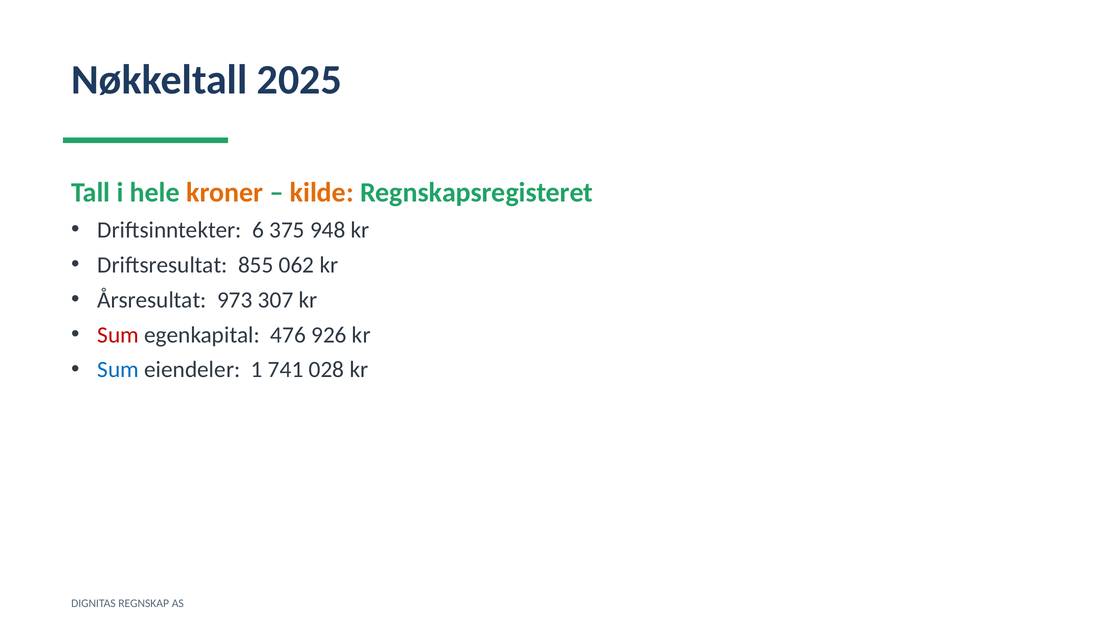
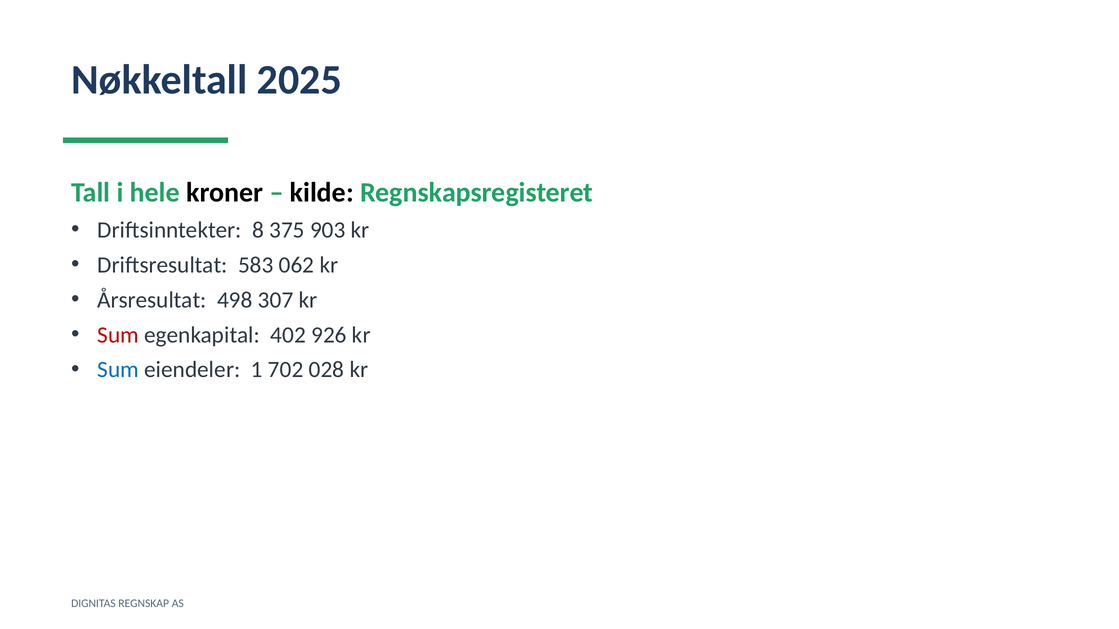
kroner colour: orange -> black (225, 193)
kilde colour: orange -> black (322, 193)
6: 6 -> 8 (258, 230)
948: 948 -> 903 (328, 230)
855: 855 -> 583 (256, 265)
973: 973 -> 498 (235, 300)
476: 476 -> 402 (288, 335)
741: 741 -> 702 (286, 370)
